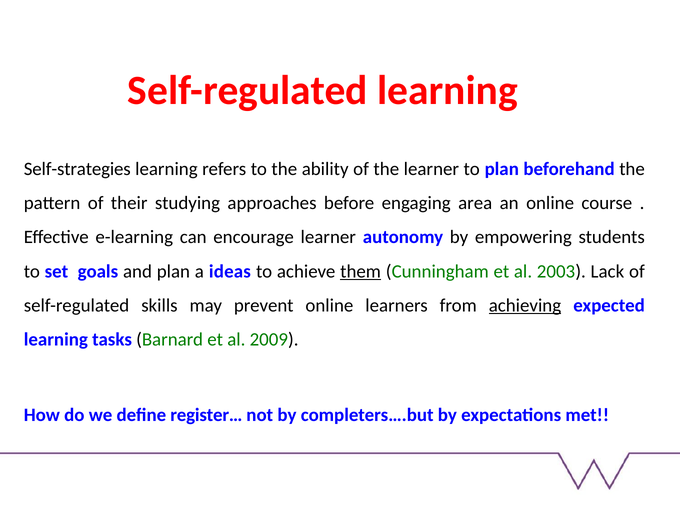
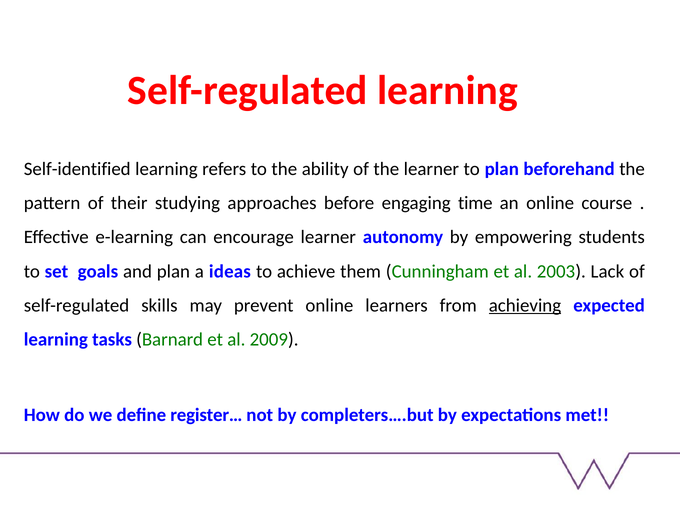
Self-strategies: Self-strategies -> Self-identified (77, 169)
area: area -> time (475, 203)
them underline: present -> none (361, 271)
